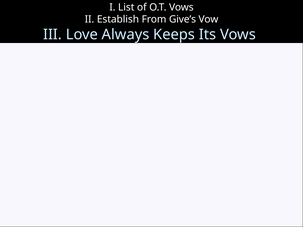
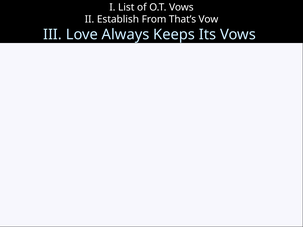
Give’s: Give’s -> That’s (183, 19)
